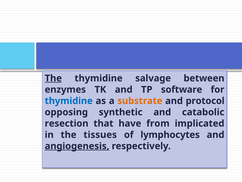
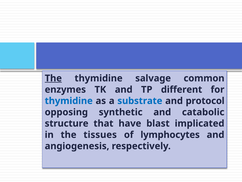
between: between -> common (204, 78)
software: software -> different (182, 89)
substrate colour: orange -> blue (140, 101)
resection: resection -> structure (67, 123)
from: from -> blast (158, 123)
angiogenesis underline: present -> none (77, 146)
